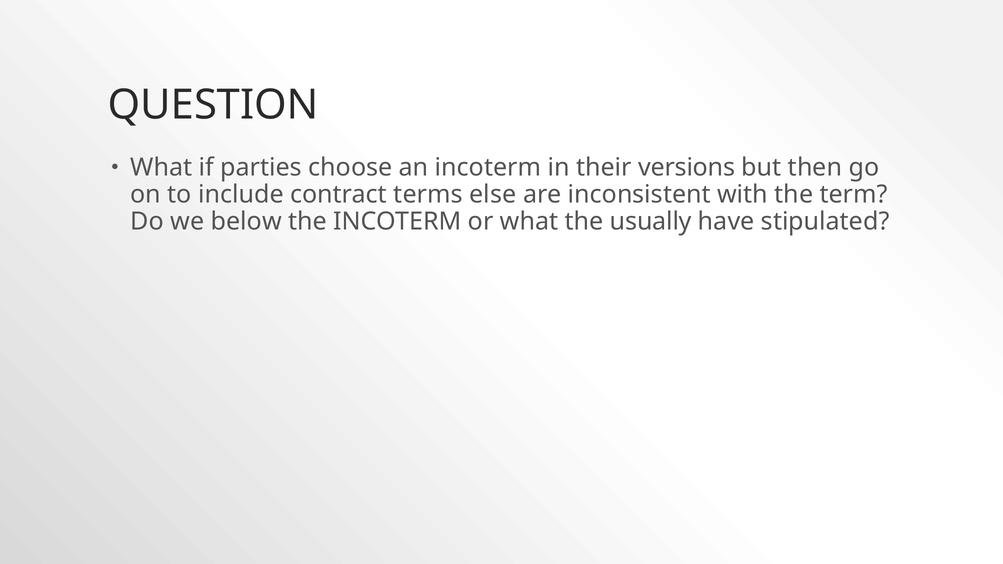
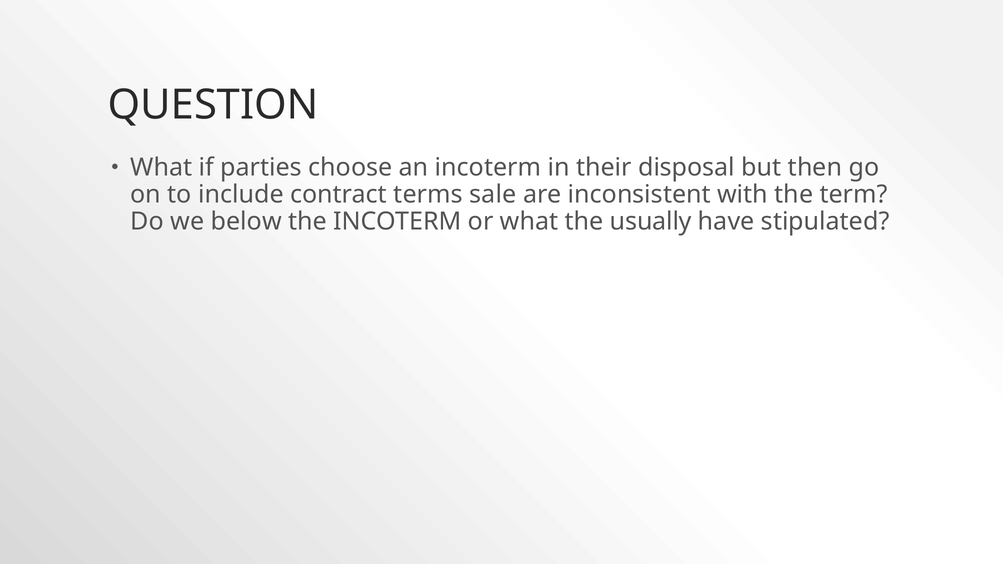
versions: versions -> disposal (687, 168)
else: else -> sale (493, 195)
